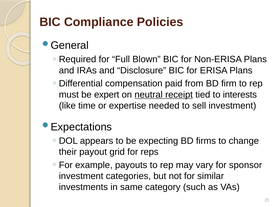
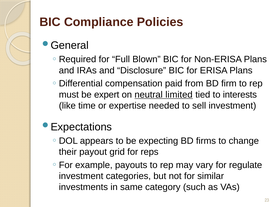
receipt: receipt -> limited (179, 95)
sponsor: sponsor -> regulate (246, 165)
